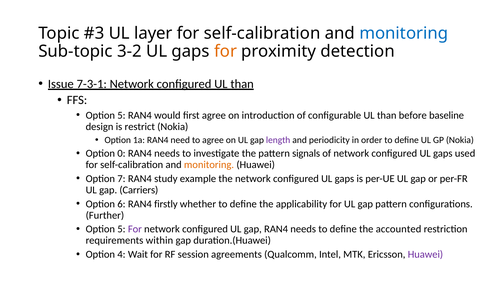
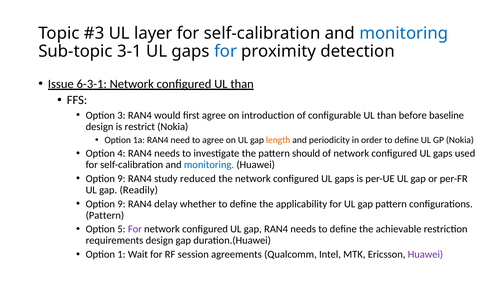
3-2: 3-2 -> 3-1 (129, 51)
for colour: orange -> blue (226, 51)
7-3-1: 7-3-1 -> 6-3-1 (92, 84)
5: 5 -> 3 (121, 115)
length colour: purple -> orange (278, 140)
0: 0 -> 4 (121, 154)
signals: signals -> should (306, 154)
monitoring colour: orange -> blue (209, 165)
7: 7 -> 9 (121, 179)
example: example -> reduced (198, 179)
Carriers: Carriers -> Readily (139, 190)
6: 6 -> 9 (121, 204)
firstly: firstly -> delay (166, 204)
Further: Further -> Pattern (105, 216)
accounted: accounted -> achievable (399, 230)
requirements within: within -> design (160, 241)
4: 4 -> 1 (121, 255)
